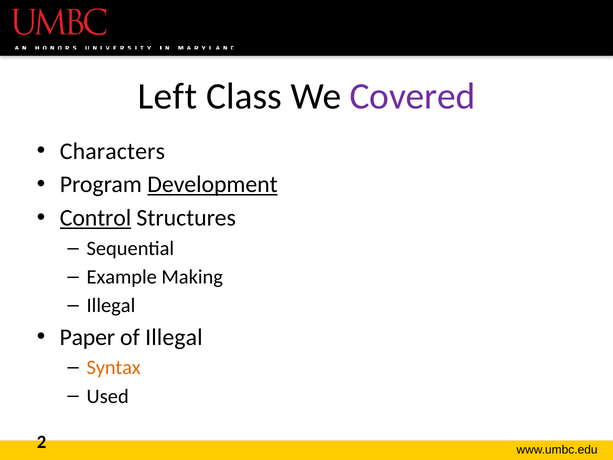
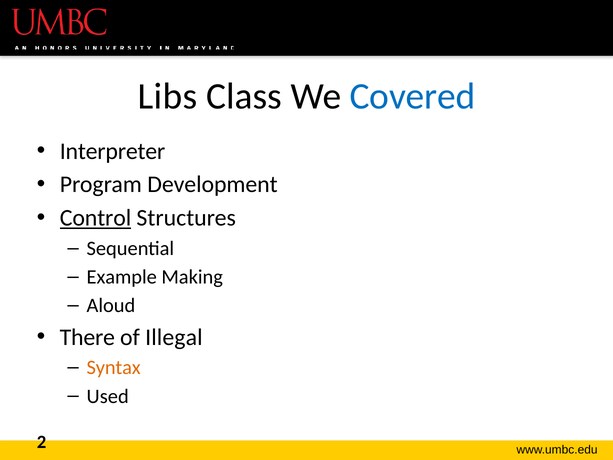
Left: Left -> Libs (167, 96)
Covered colour: purple -> blue (412, 96)
Characters: Characters -> Interpreter (113, 151)
Development underline: present -> none (212, 184)
Illegal: Illegal -> Aloud (111, 305)
Paper: Paper -> There (87, 337)
